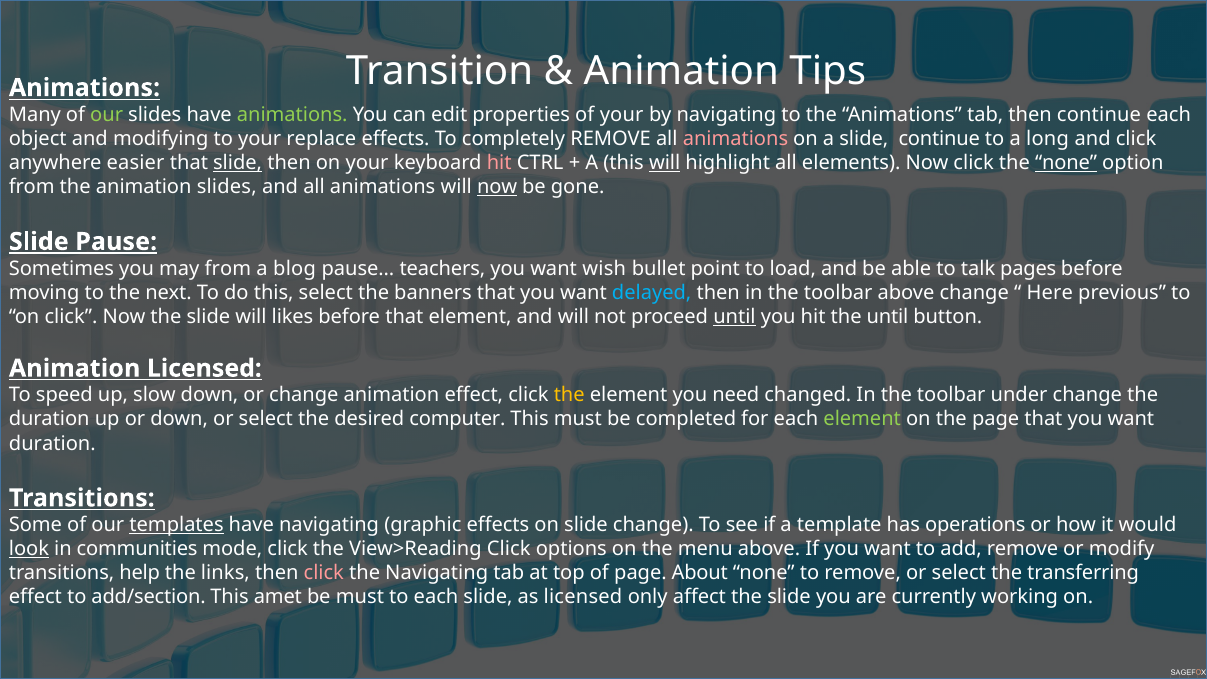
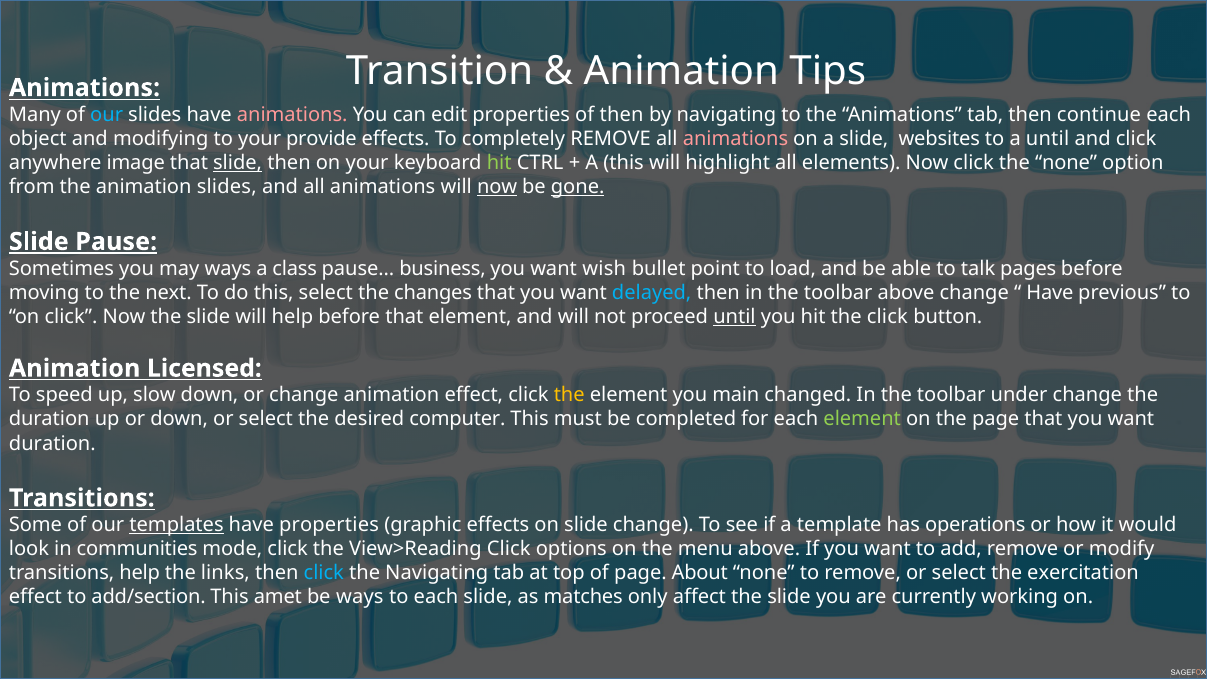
our colour: light green -> light blue (107, 115)
animations colour: light green -> pink (292, 115)
of your: your -> then (622, 115)
replace: replace -> provide (321, 139)
slide continue: continue -> websites (939, 139)
a long: long -> until (1048, 139)
easier: easier -> image (136, 163)
hit colour: pink -> light green (499, 163)
will underline: present -> none (665, 163)
none underline: present -> none (1066, 163)
gone underline: none -> present (578, 187)
may from: from -> ways (228, 268)
blog: blog -> class (295, 268)
teachers: teachers -> business (442, 268)
banners: banners -> changes (433, 293)
Here: Here -> Have (1050, 293)
will likes: likes -> help (292, 317)
the until: until -> click (887, 317)
need: need -> main (736, 395)
have navigating: navigating -> properties (329, 525)
look underline: present -> none (29, 549)
click colour: pink -> light blue (324, 573)
transferring: transferring -> exercitation (1083, 573)
be must: must -> ways (360, 597)
as licensed: licensed -> matches (583, 597)
